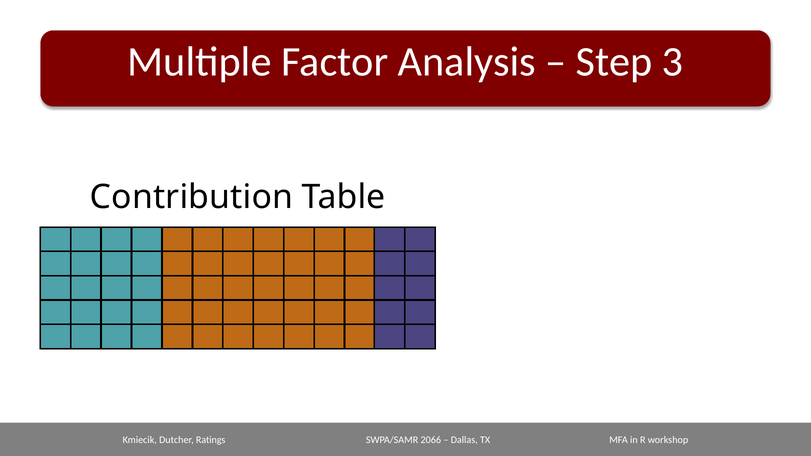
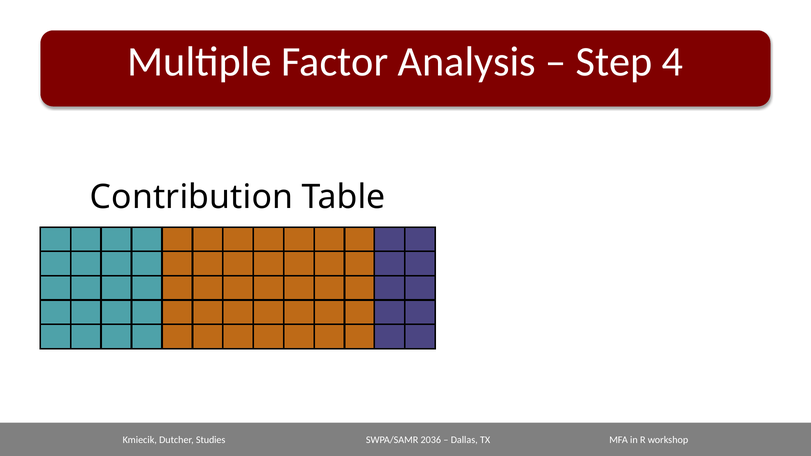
3: 3 -> 4 (672, 62)
Ratings: Ratings -> Studies (211, 440)
2066: 2066 -> 2036 (431, 440)
